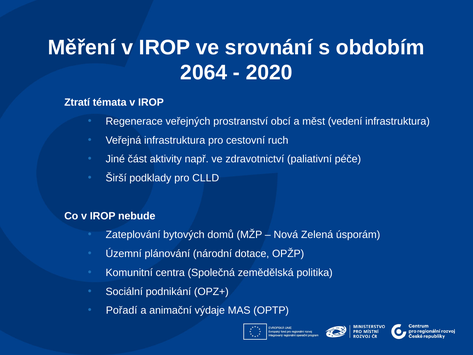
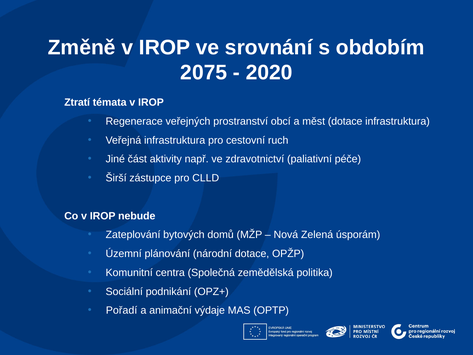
Měření: Měření -> Změně (82, 47)
2064: 2064 -> 2075 (204, 73)
měst vedení: vedení -> dotace (345, 121)
podklady: podklady -> zástupce (150, 178)
